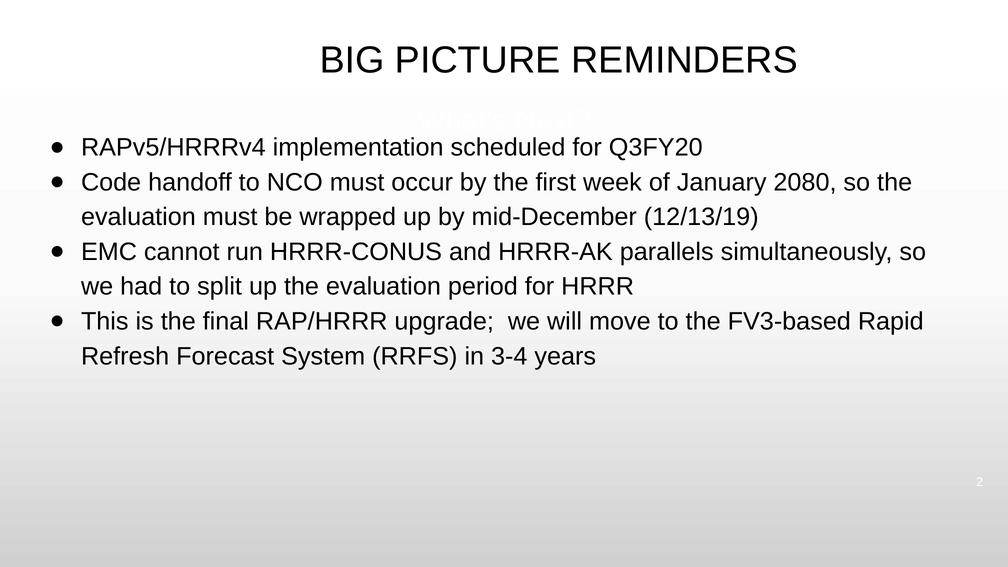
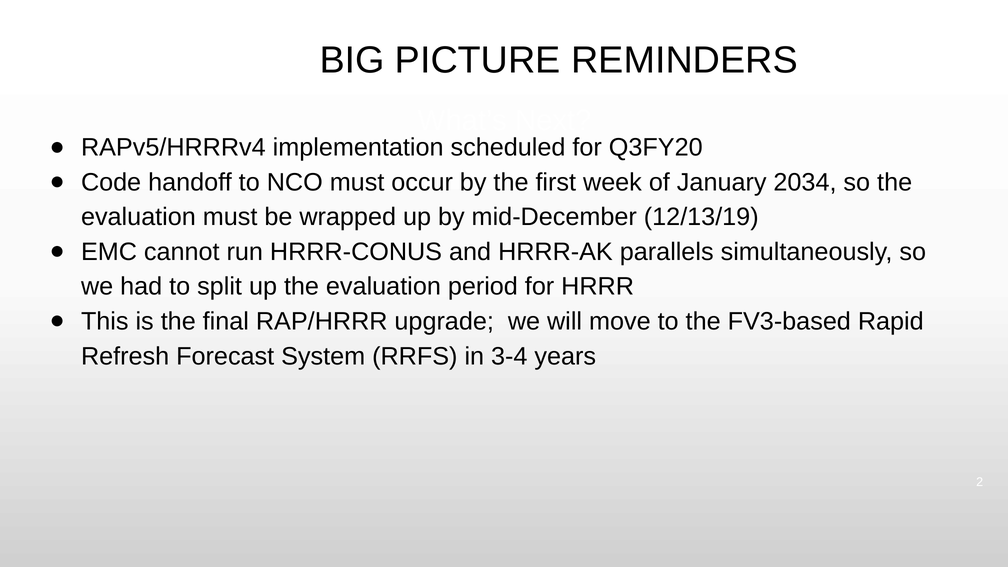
2080: 2080 -> 2034 (805, 182)
